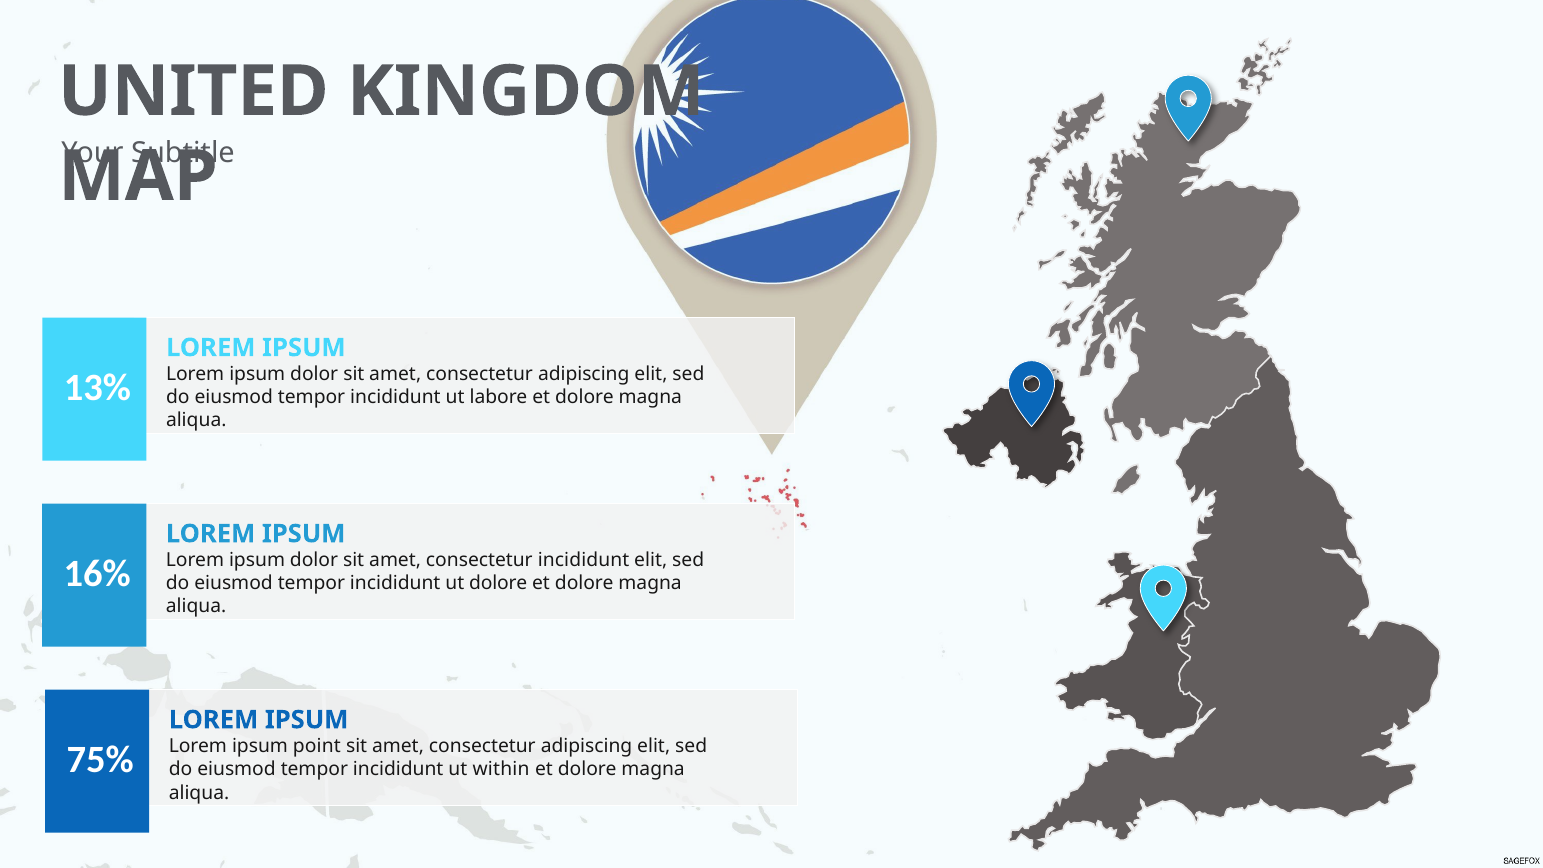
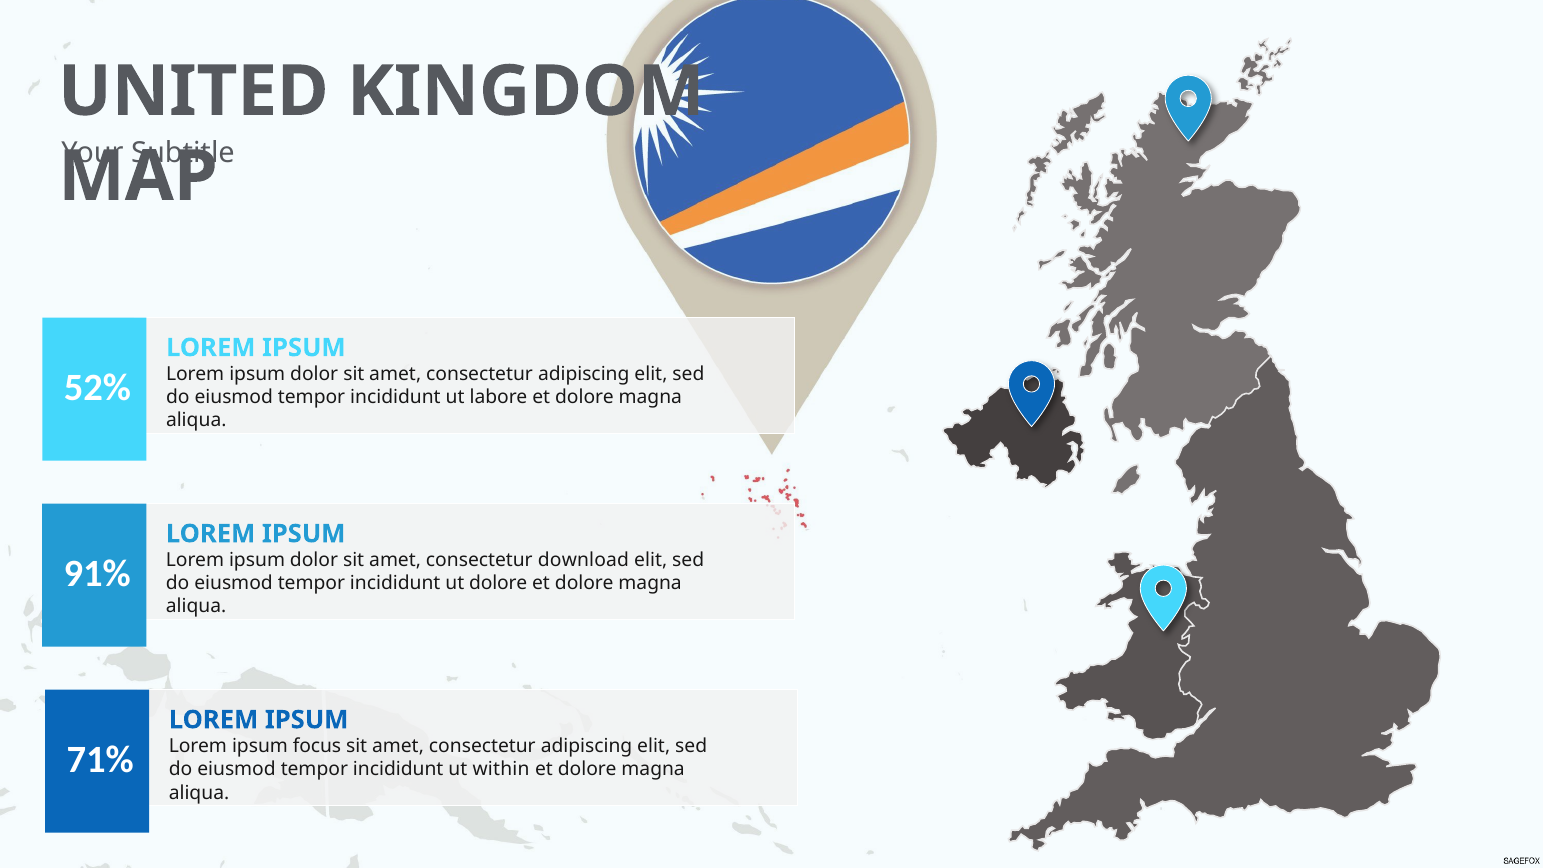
13%: 13% -> 52% (97, 388)
consectetur incididunt: incididunt -> download (583, 560)
16%: 16% -> 91% (97, 574)
point: point -> focus (317, 746)
75%: 75% -> 71% (100, 760)
